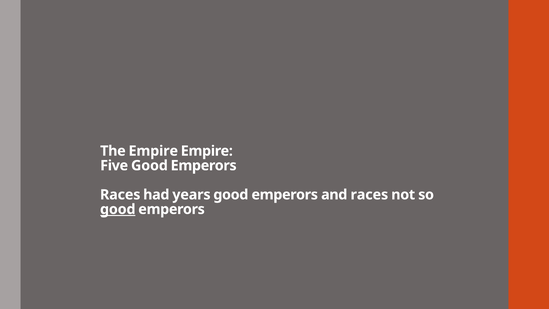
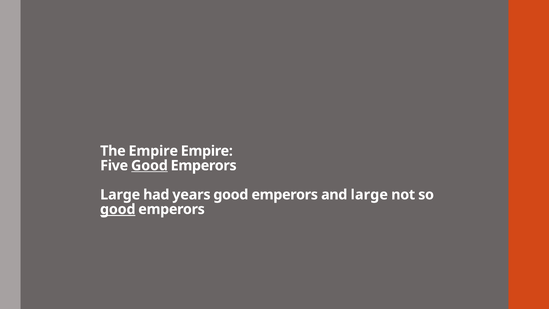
Good underline: none -> present (149, 165)
Races: Races -> Large (120, 195)
and races: races -> large (369, 195)
